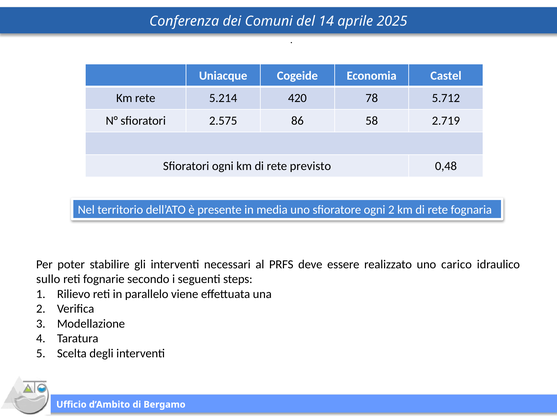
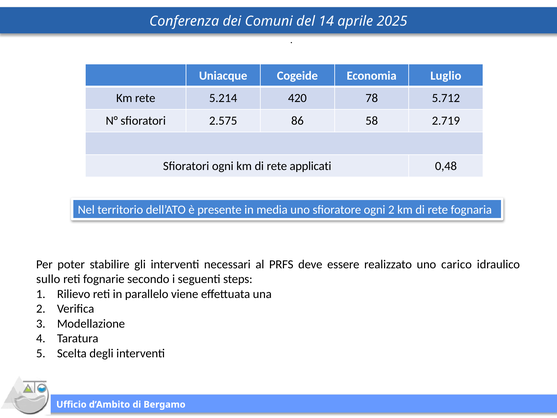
Castel: Castel -> Luglio (446, 76)
previsto: previsto -> applicati (311, 166)
